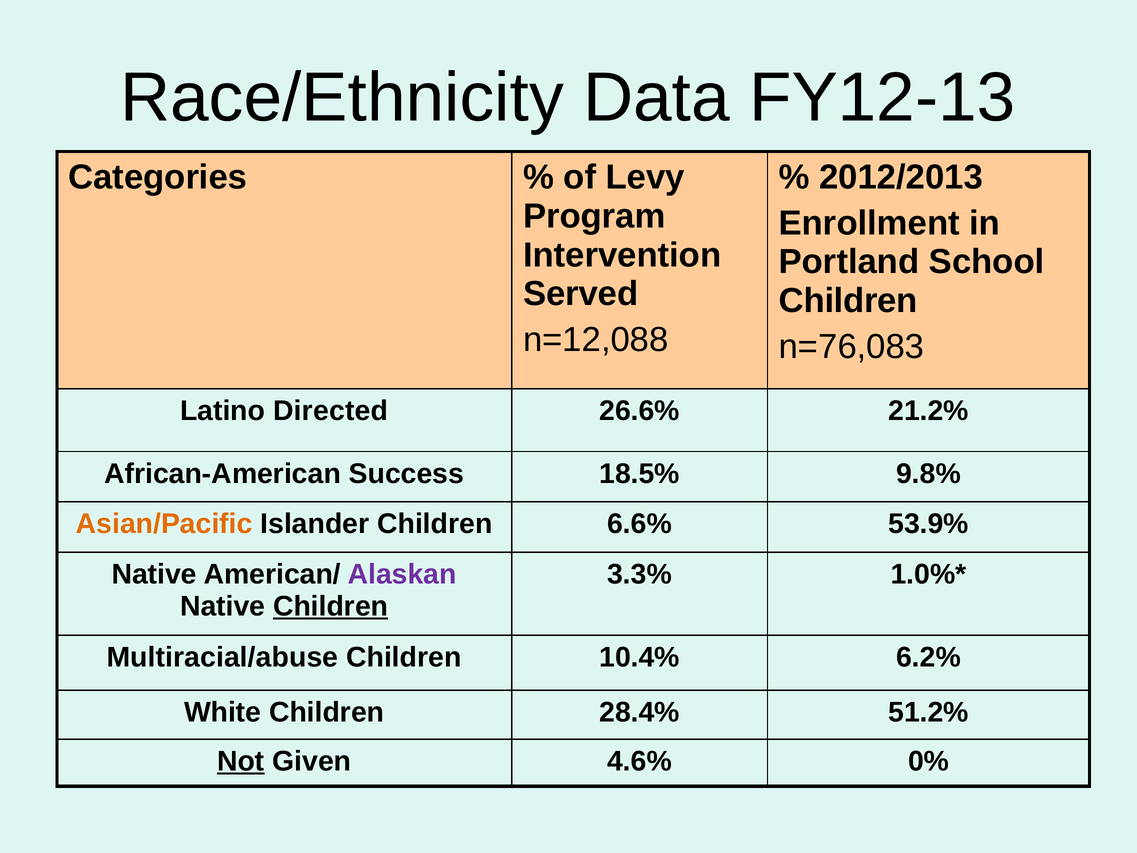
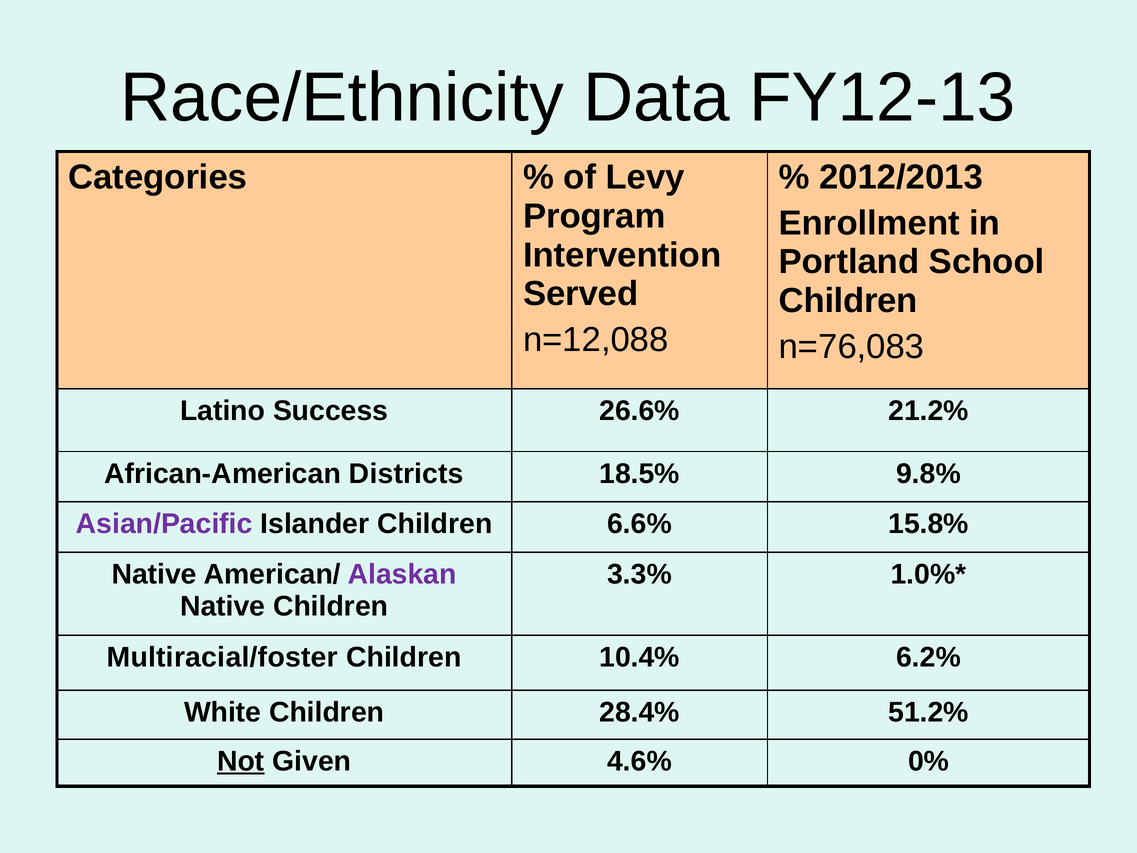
Directed: Directed -> Success (331, 411)
Success: Success -> Districts (406, 474)
Asian/Pacific colour: orange -> purple (164, 524)
53.9%: 53.9% -> 15.8% (929, 524)
Children underline: present -> none (331, 606)
Multiracial/abuse: Multiracial/abuse -> Multiracial/foster (222, 657)
